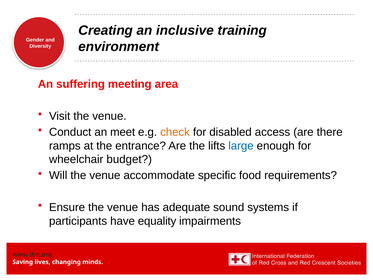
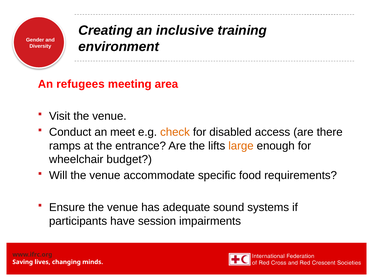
suffering: suffering -> refugees (80, 84)
large colour: blue -> orange (241, 146)
equality: equality -> session (157, 221)
